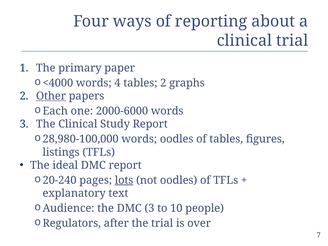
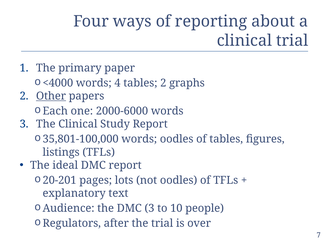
28,980-100,000: 28,980-100,000 -> 35,801-100,000 (81, 139)
20-240: 20-240 -> 20-201 (60, 180)
lots underline: present -> none (124, 180)
